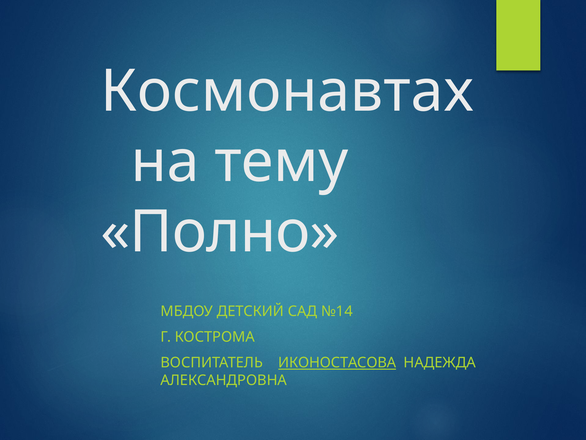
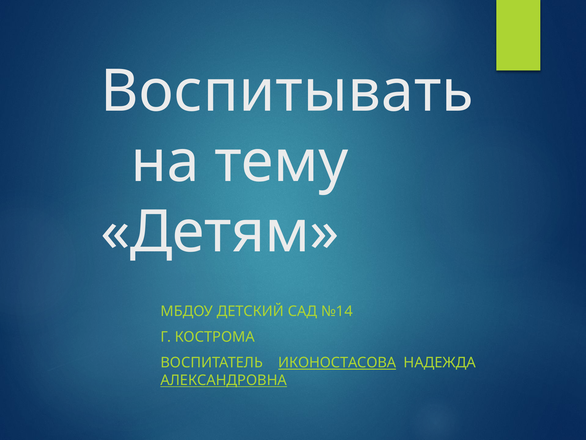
Космонавтах: Космонавтах -> Воспитывать (287, 91)
Полно: Полно -> Детям (220, 232)
АЛЕКСАНДРОВНА underline: none -> present (224, 380)
